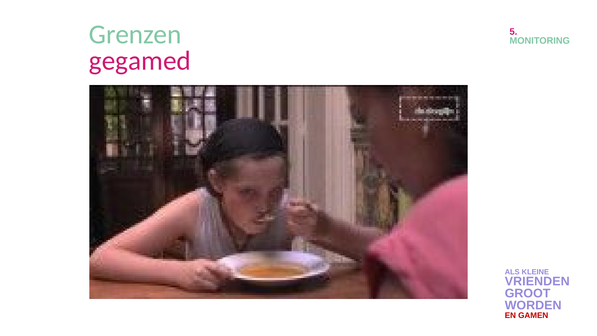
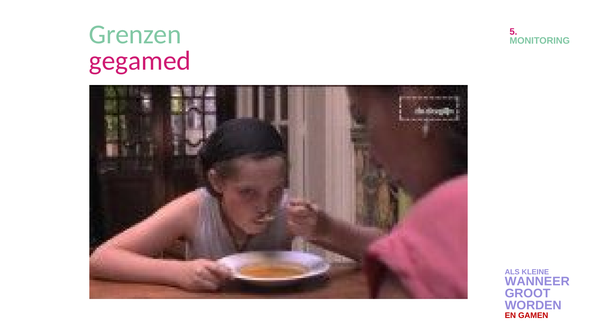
VRIENDEN: VRIENDEN -> WANNEER (537, 281)
